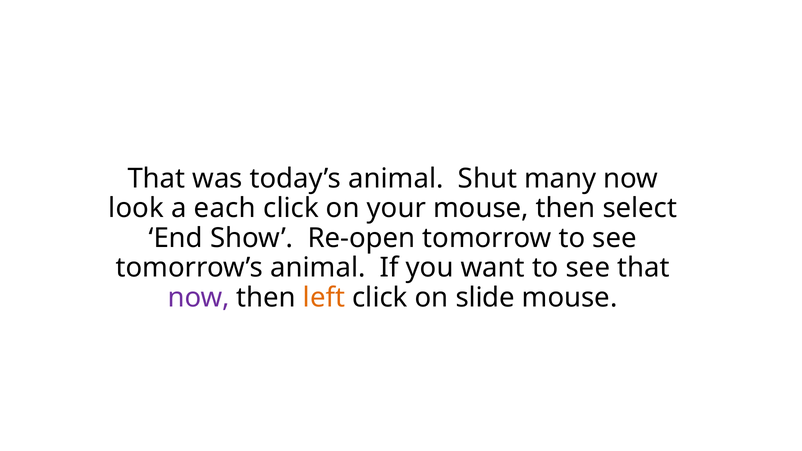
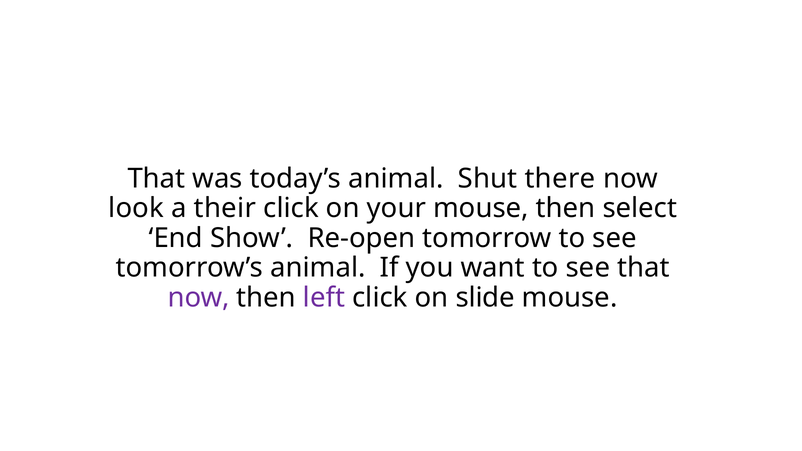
many: many -> there (560, 178)
each: each -> their (225, 208)
left colour: orange -> purple (324, 298)
